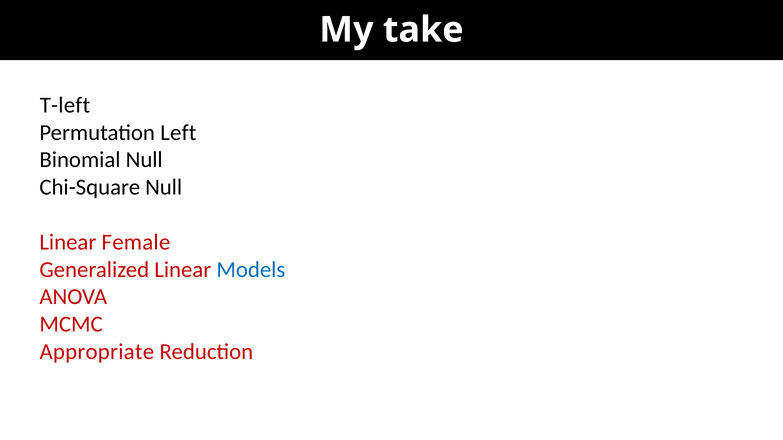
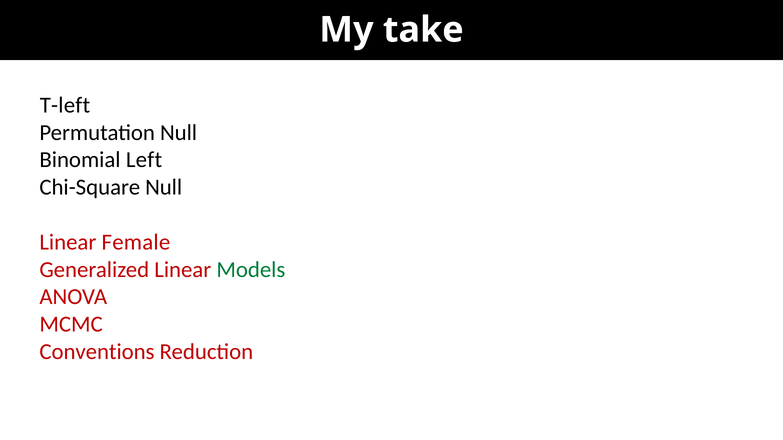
Permutation Left: Left -> Null (179, 133)
Binomial Null: Null -> Left (144, 160)
Models colour: blue -> green (251, 270)
Appropriate: Appropriate -> Conventions (97, 352)
